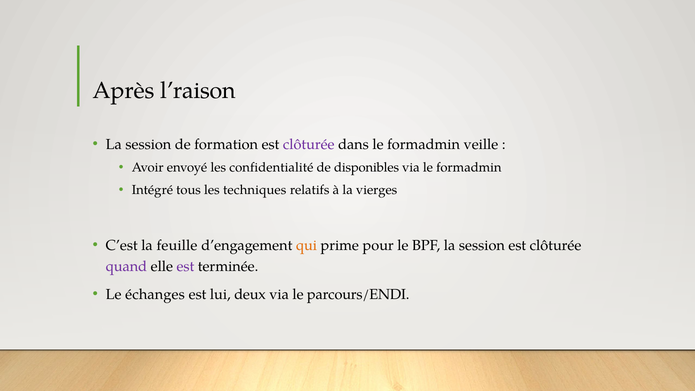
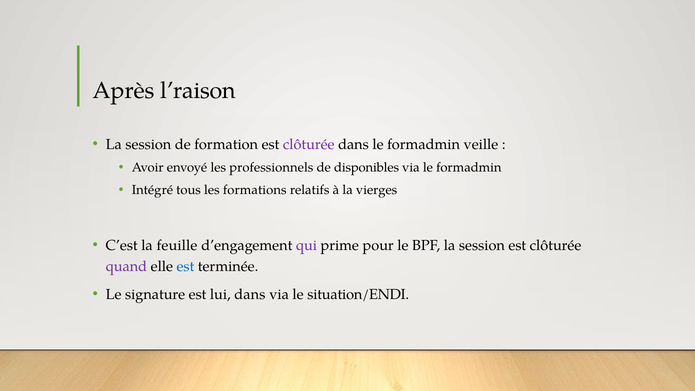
confidentialité: confidentialité -> professionnels (271, 168)
techniques: techniques -> formations (255, 190)
qui colour: orange -> purple (306, 245)
est colour: purple -> blue (185, 266)
échanges: échanges -> signature (155, 294)
lui deux: deux -> dans (250, 294)
parcours/ENDI: parcours/ENDI -> situation/ENDI (358, 294)
